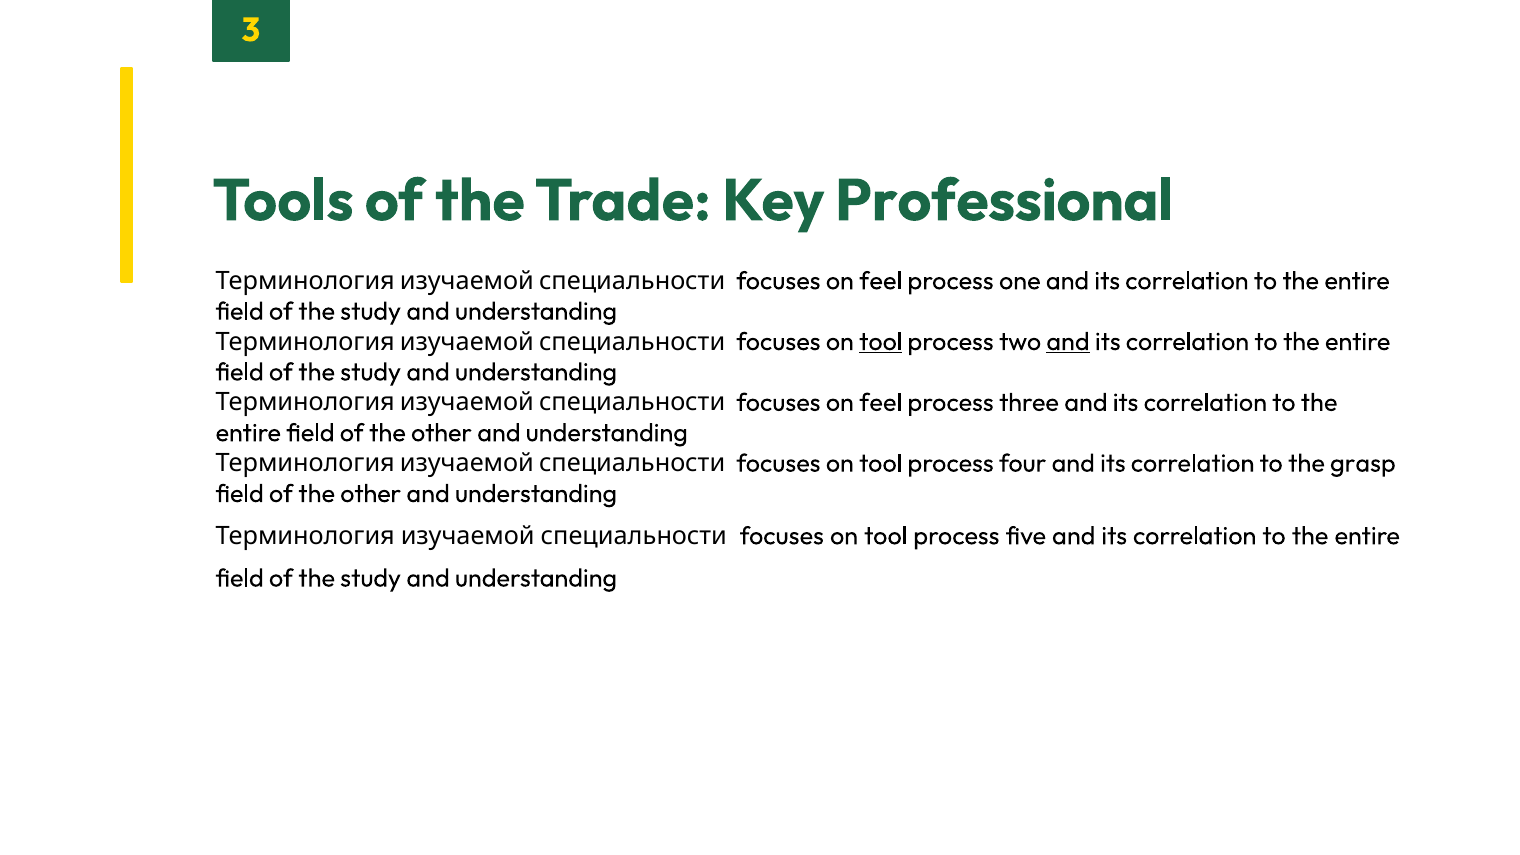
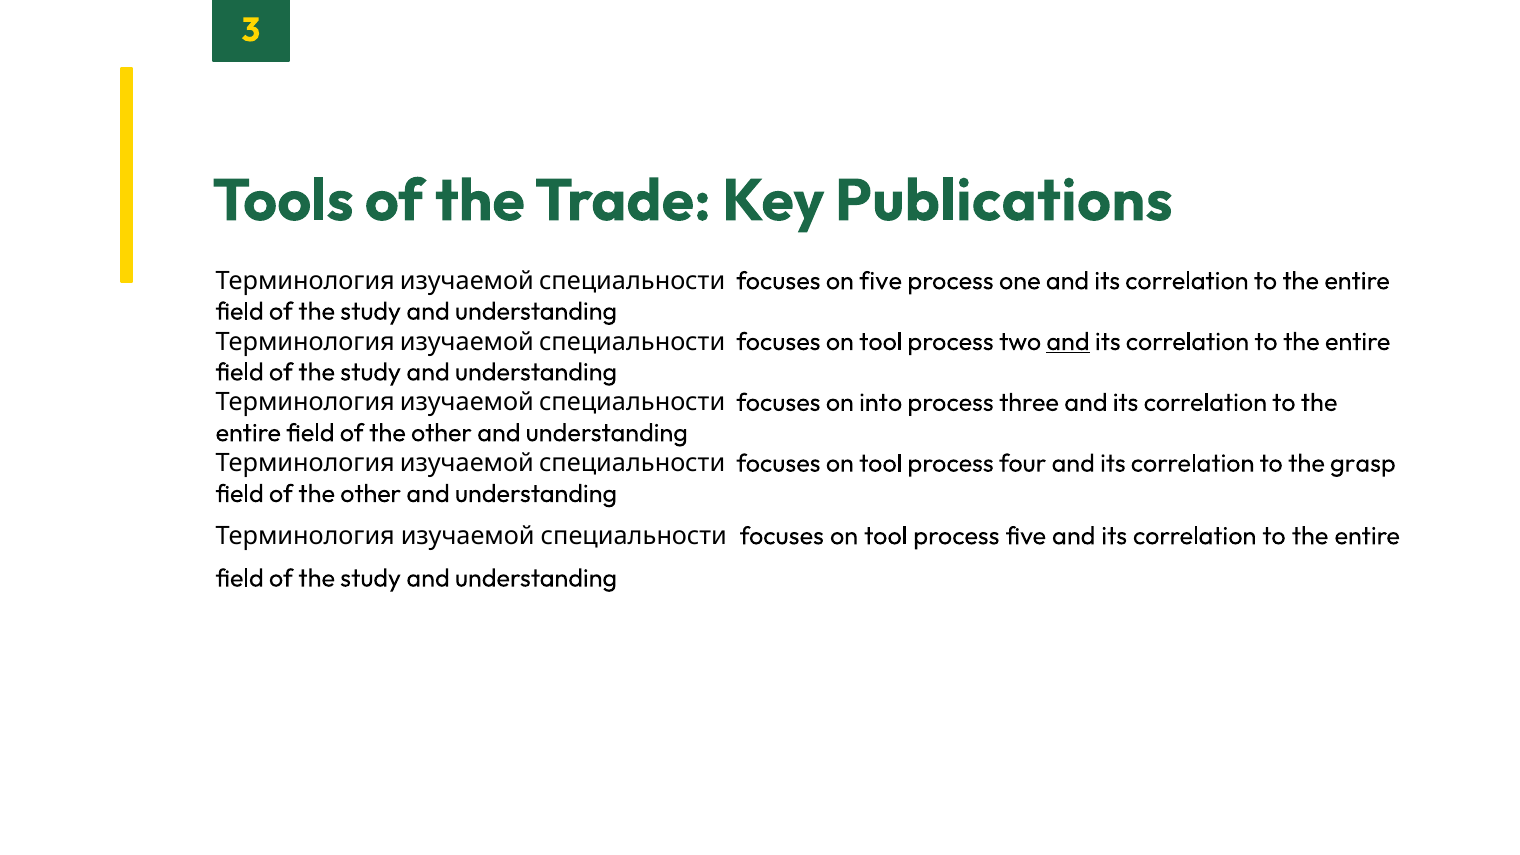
Professional: Professional -> Publications (1004, 201)
feel: feel -> five (881, 281)
tool underline: present -> none (881, 342)
feel: feel -> into (881, 403)
